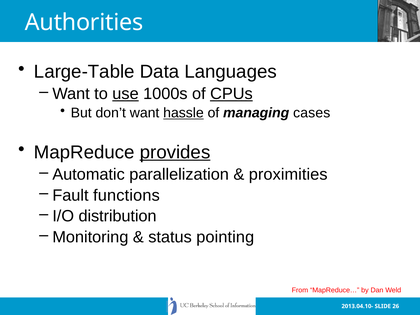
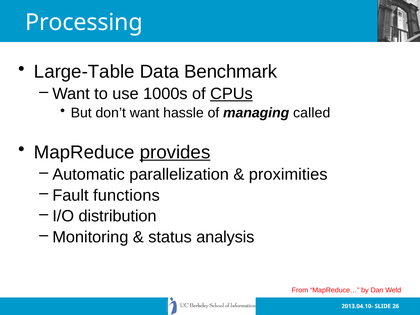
Authorities: Authorities -> Processing (84, 23)
Languages: Languages -> Benchmark (231, 72)
use underline: present -> none (125, 94)
hassle underline: present -> none (183, 113)
cases: cases -> called (312, 113)
pointing: pointing -> analysis (225, 237)
